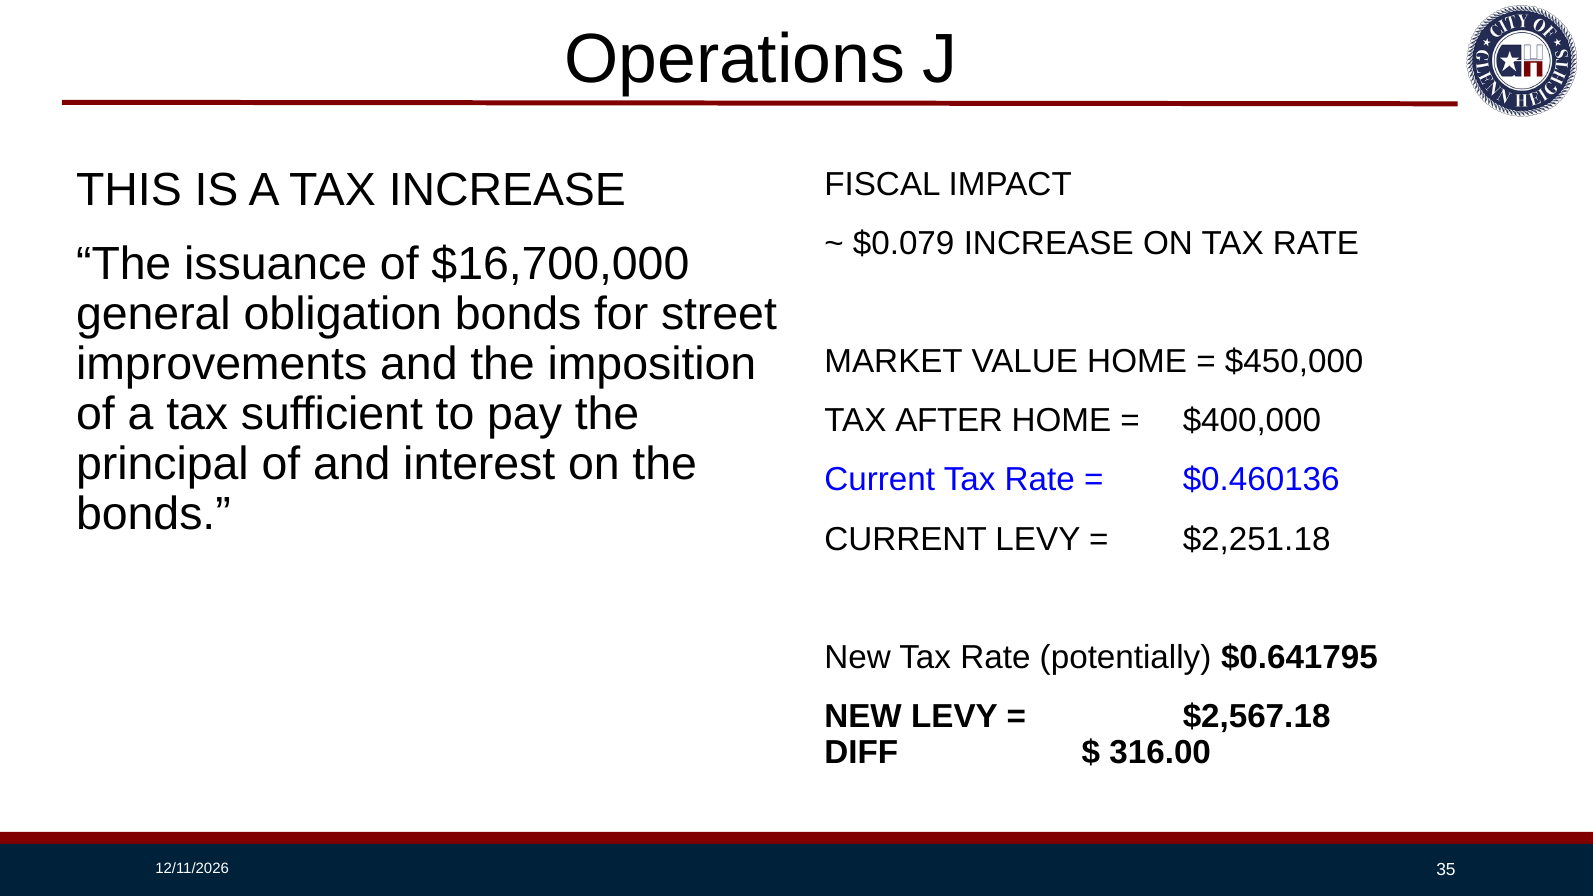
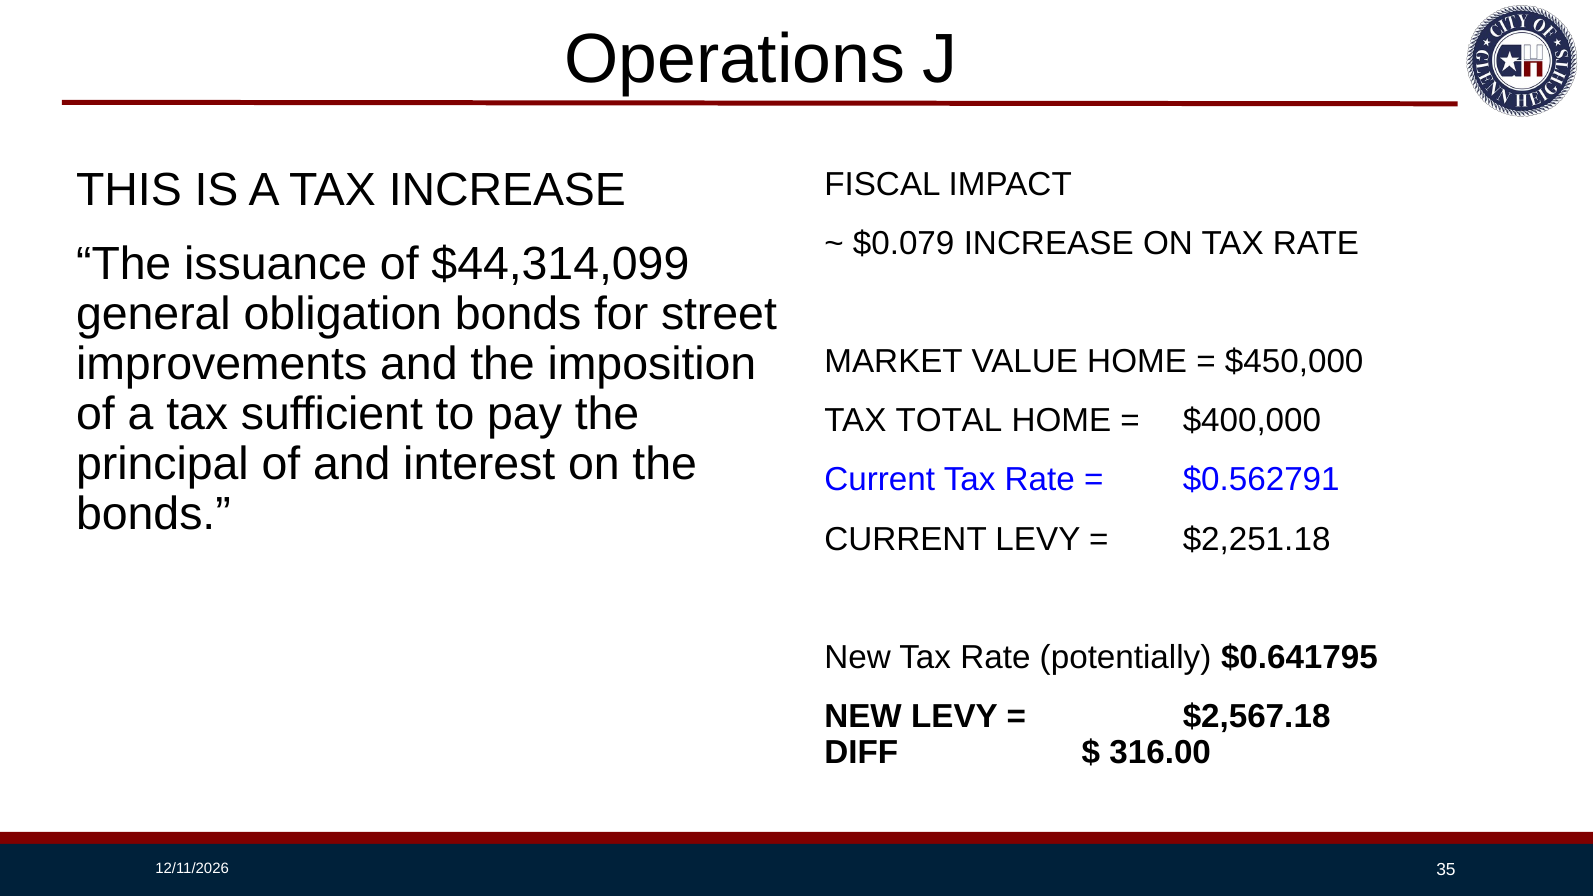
$16,700,000: $16,700,000 -> $44,314,099 (560, 264)
AFTER: AFTER -> TOTAL (949, 421)
$0.460136: $0.460136 -> $0.562791 (1261, 480)
